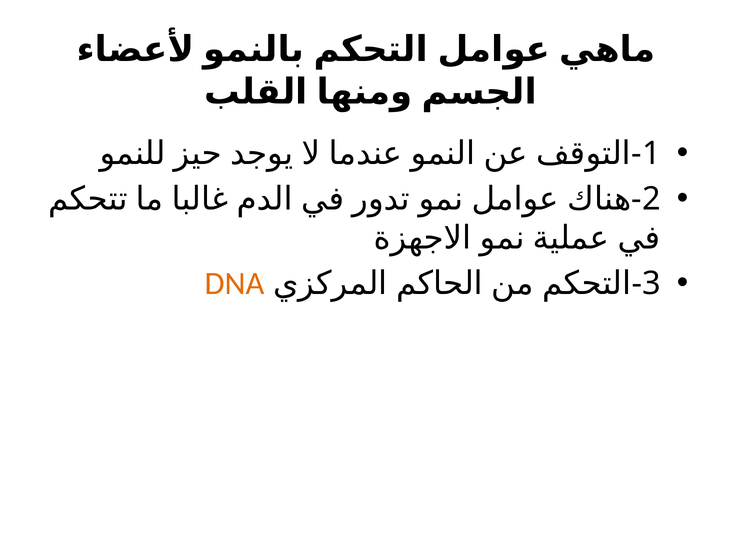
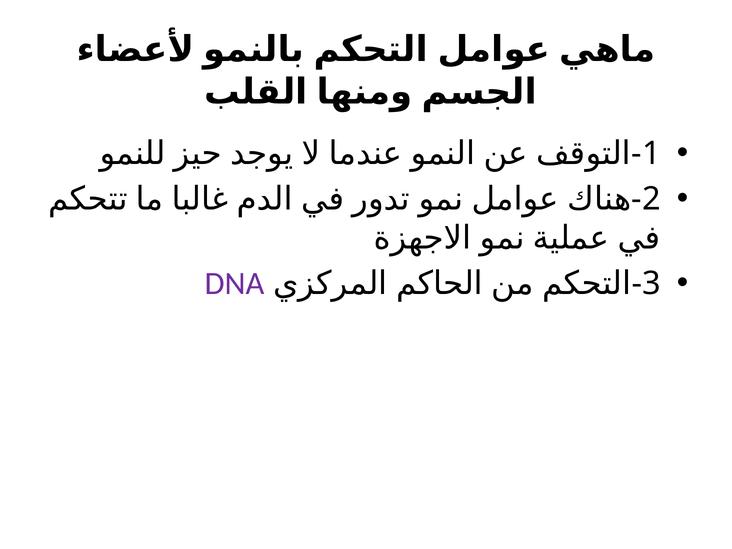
DNA colour: orange -> purple (235, 284)
